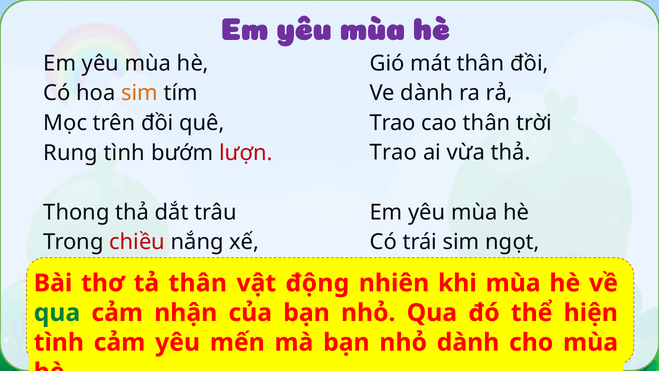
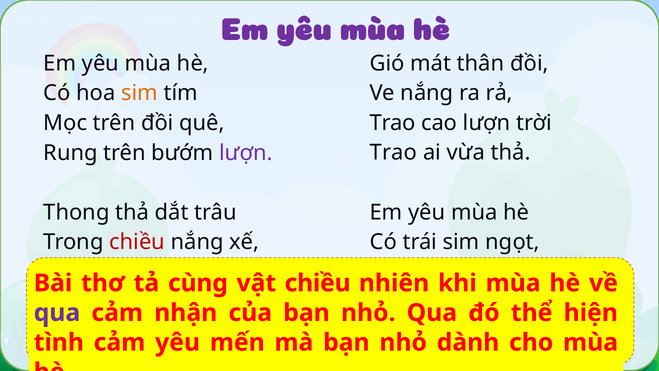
Ve dành: dành -> nắng (427, 93)
cao thân: thân -> lượn (487, 123)
Rung tình: tình -> trên (124, 153)
lượn colour: red -> purple (246, 153)
tả thân: thân -> cùng (198, 283)
vật động: động -> chiều (318, 283)
qua colour: green -> purple (57, 313)
